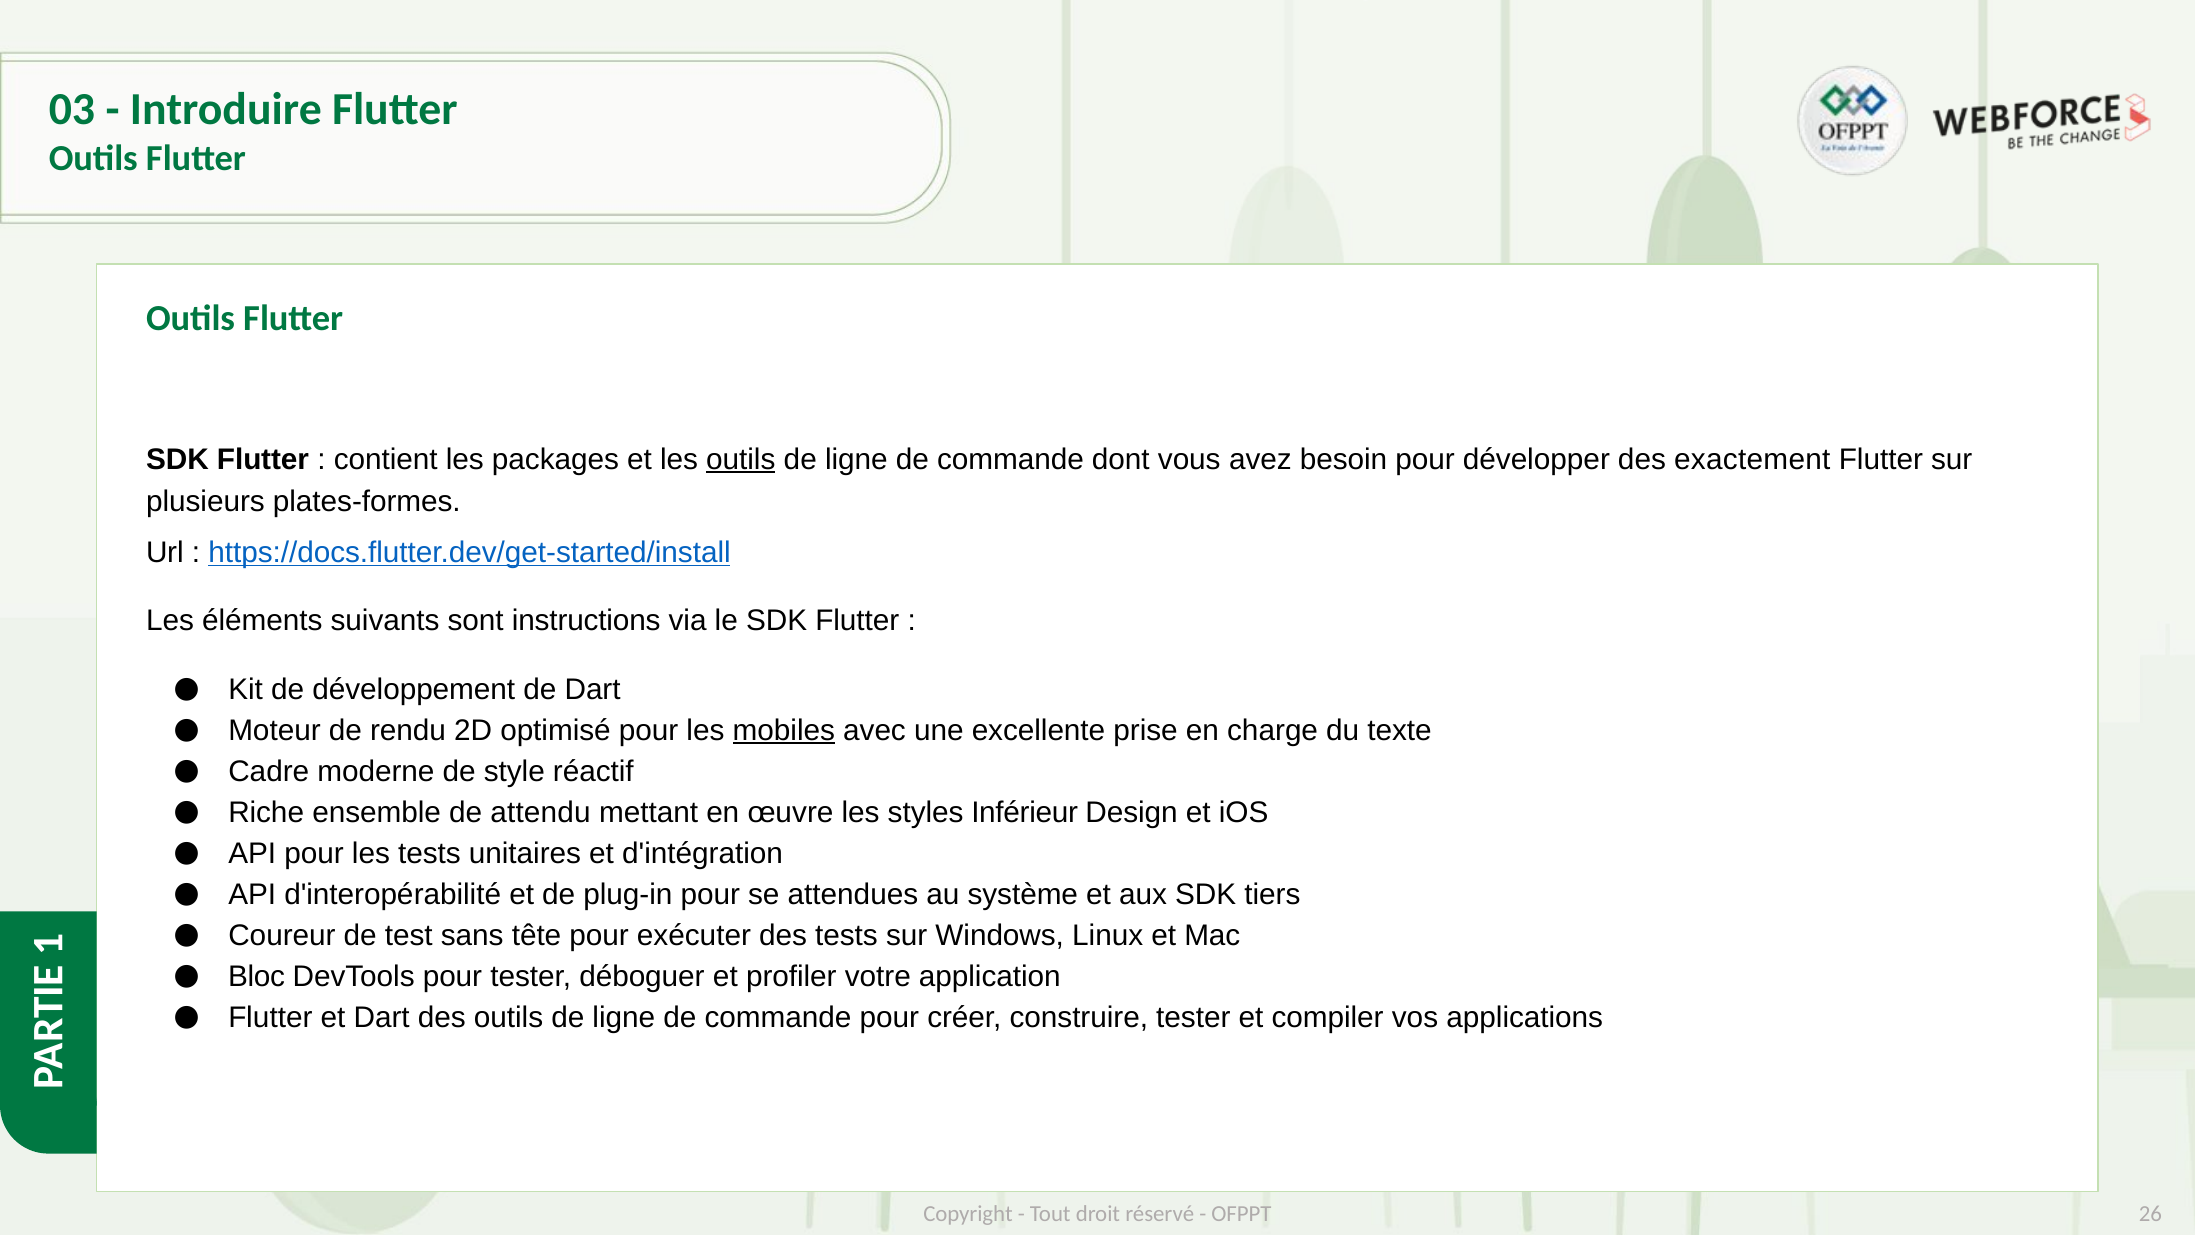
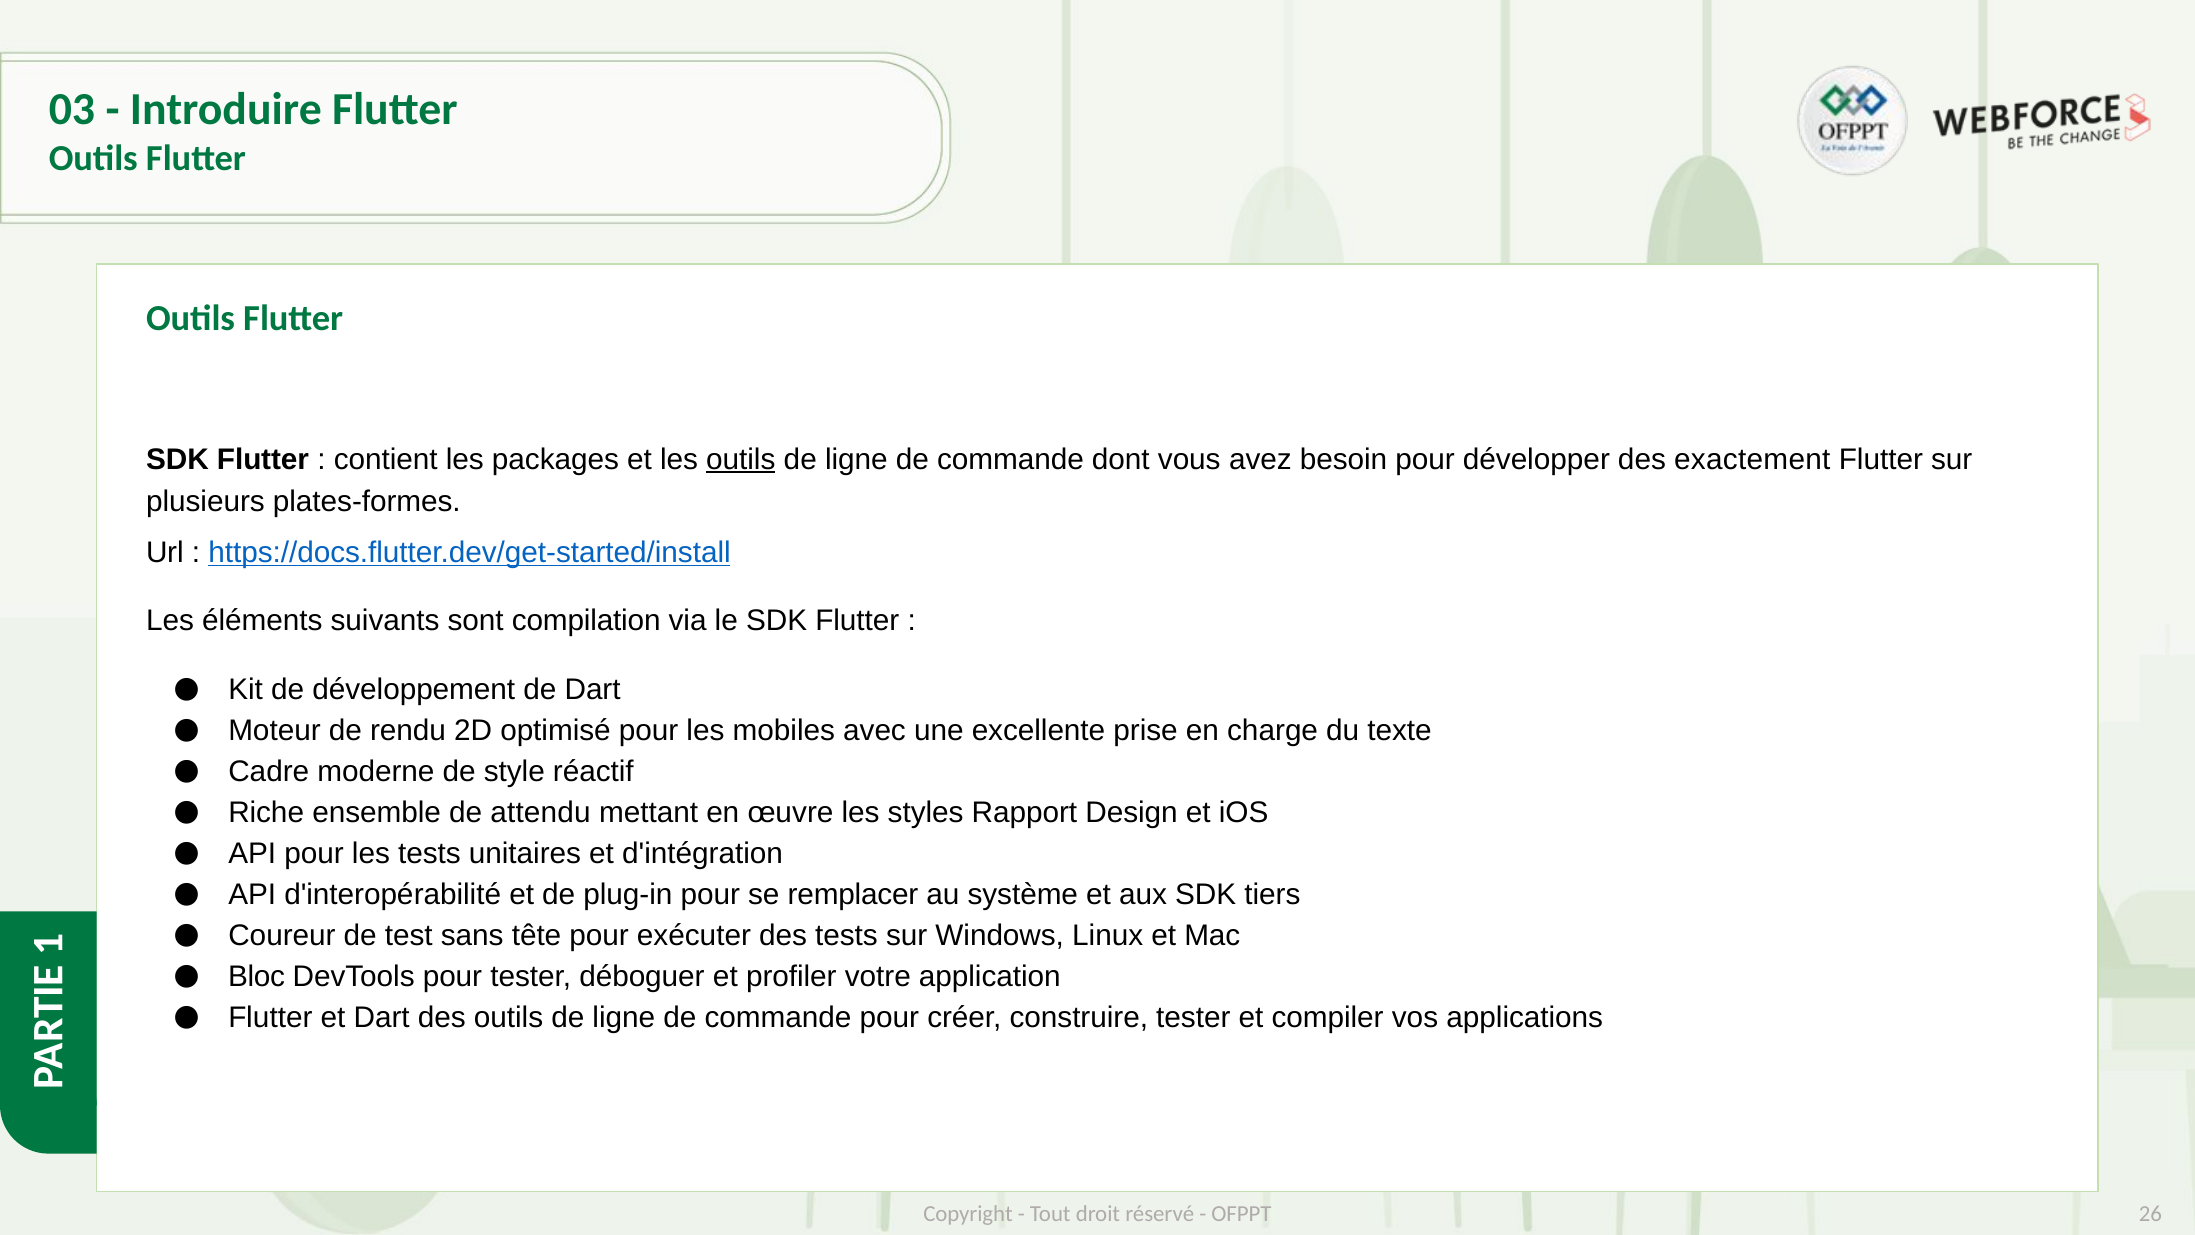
instructions: instructions -> compilation (586, 621)
mobiles underline: present -> none (784, 730)
Inférieur: Inférieur -> Rapport (1024, 812)
attendues: attendues -> remplacer (853, 894)
